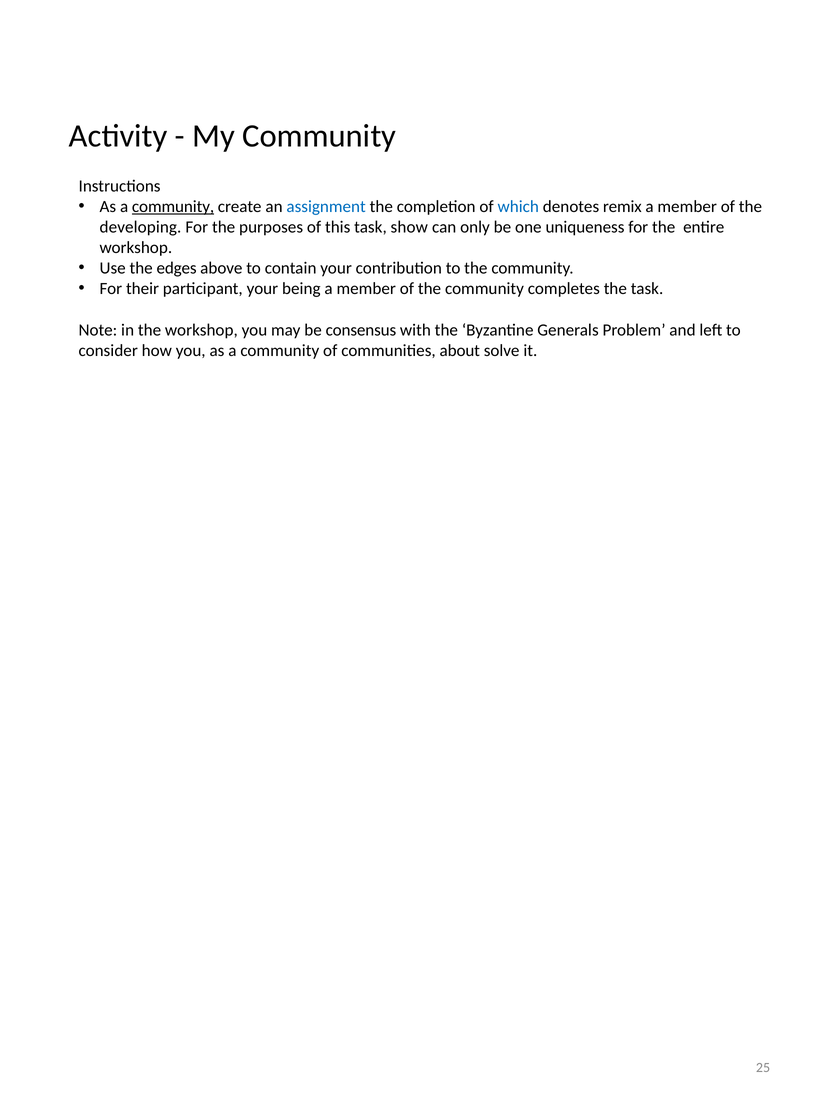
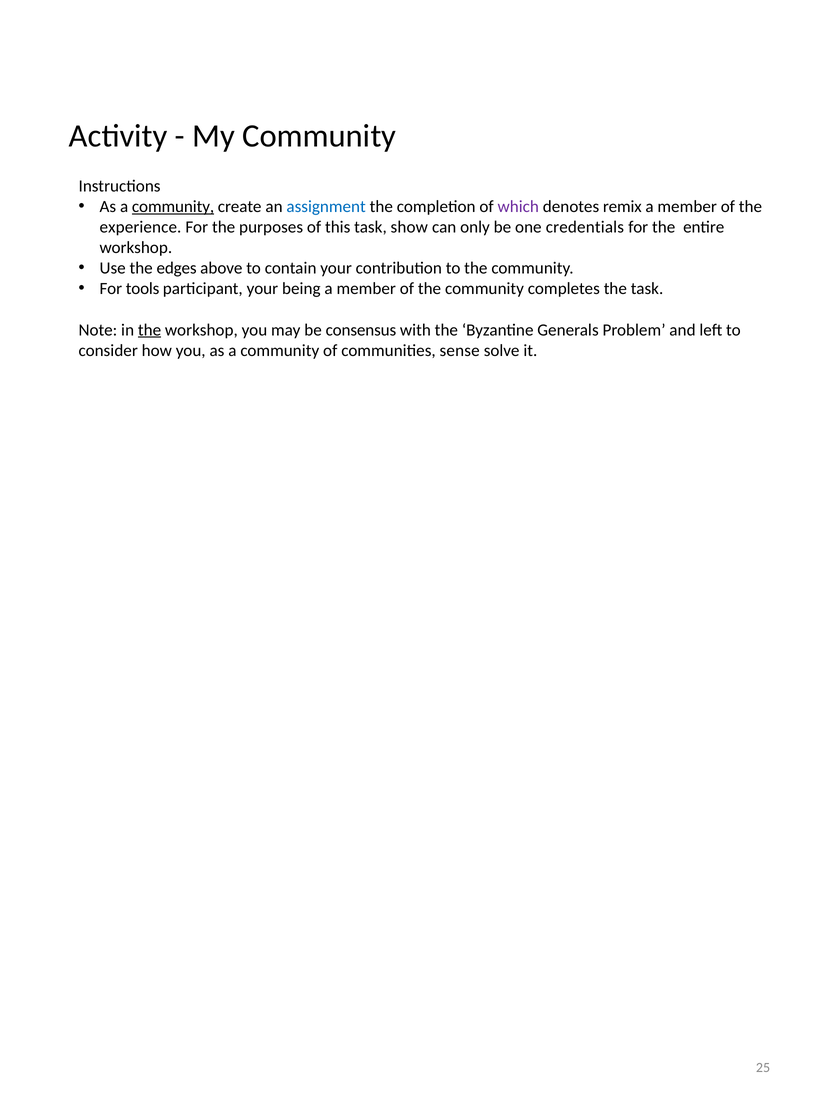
which colour: blue -> purple (518, 207)
developing: developing -> experience (140, 227)
uniqueness: uniqueness -> credentials (585, 227)
their: their -> tools (143, 289)
the underline: none -> present (150, 330)
about: about -> sense (460, 350)
